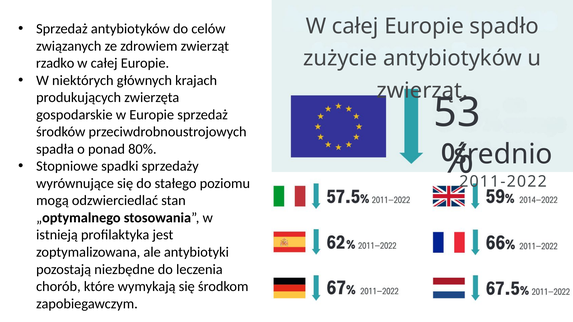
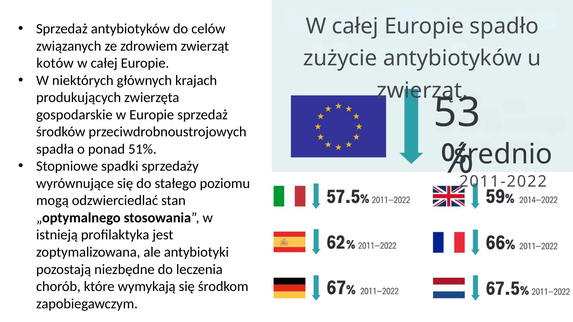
rzadko: rzadko -> kotów (55, 63)
80%: 80% -> 51% (142, 149)
